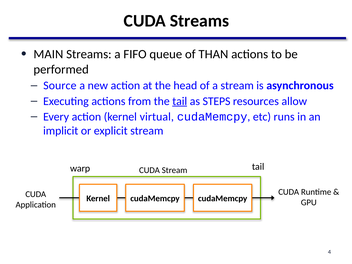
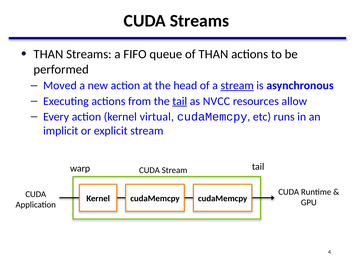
MAIN: MAIN -> THAN (48, 54)
Source: Source -> Moved (60, 86)
stream underline: none -> present (237, 86)
STEPS: STEPS -> NVCC (216, 101)
